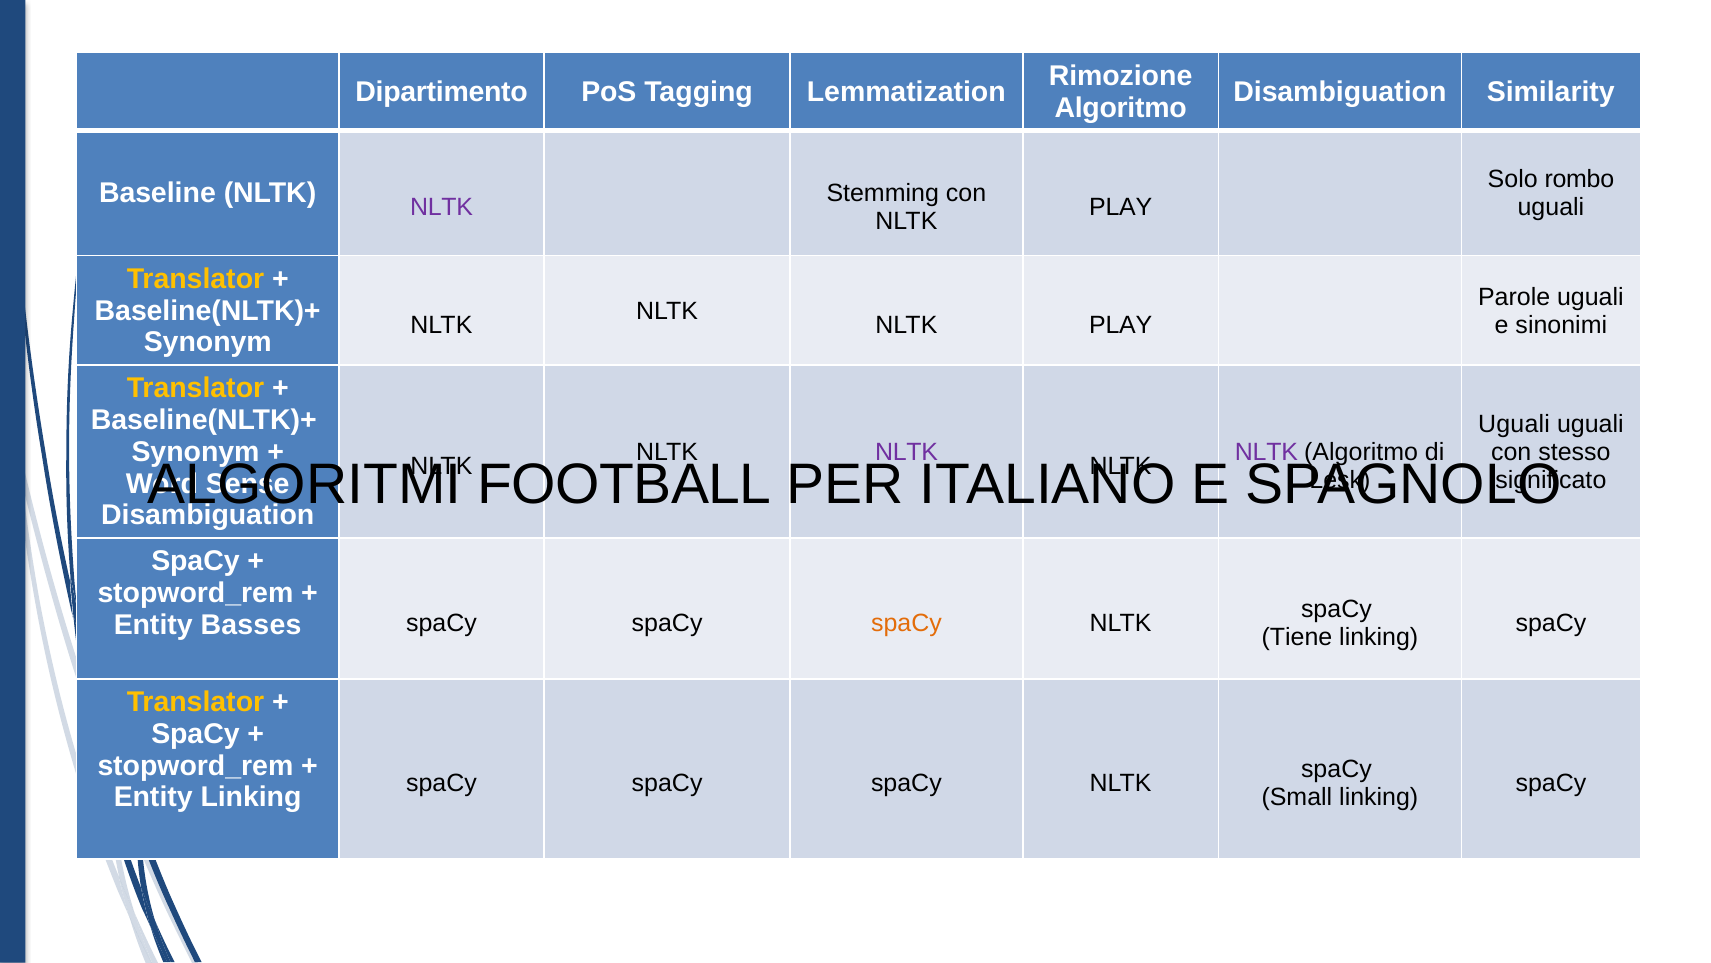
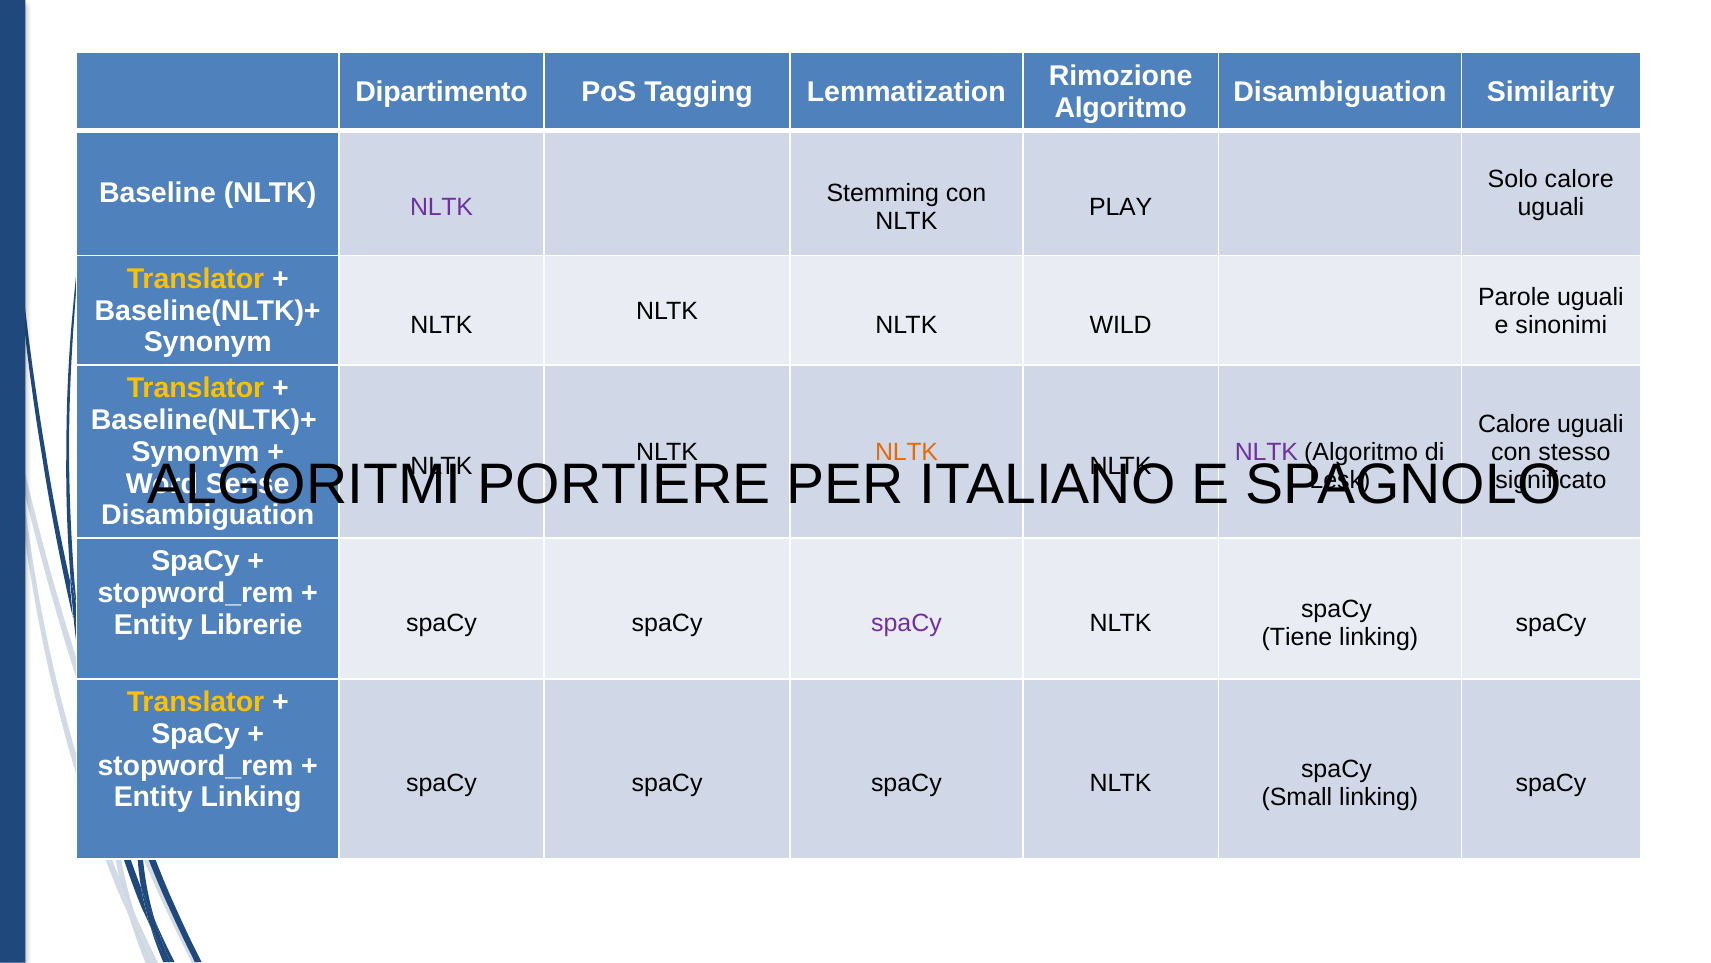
Solo rombo: rombo -> calore (1579, 179)
PLAY: PLAY -> WILD (1121, 325)
Uguali: Uguali -> Calore (1514, 424)
NLTK colour: purple -> orange (907, 452)
FOOTBALL: FOOTBALL -> PORTIERE (624, 485)
spaCy colour: orange -> purple (906, 623)
Basses: Basses -> Librerie (251, 624)
